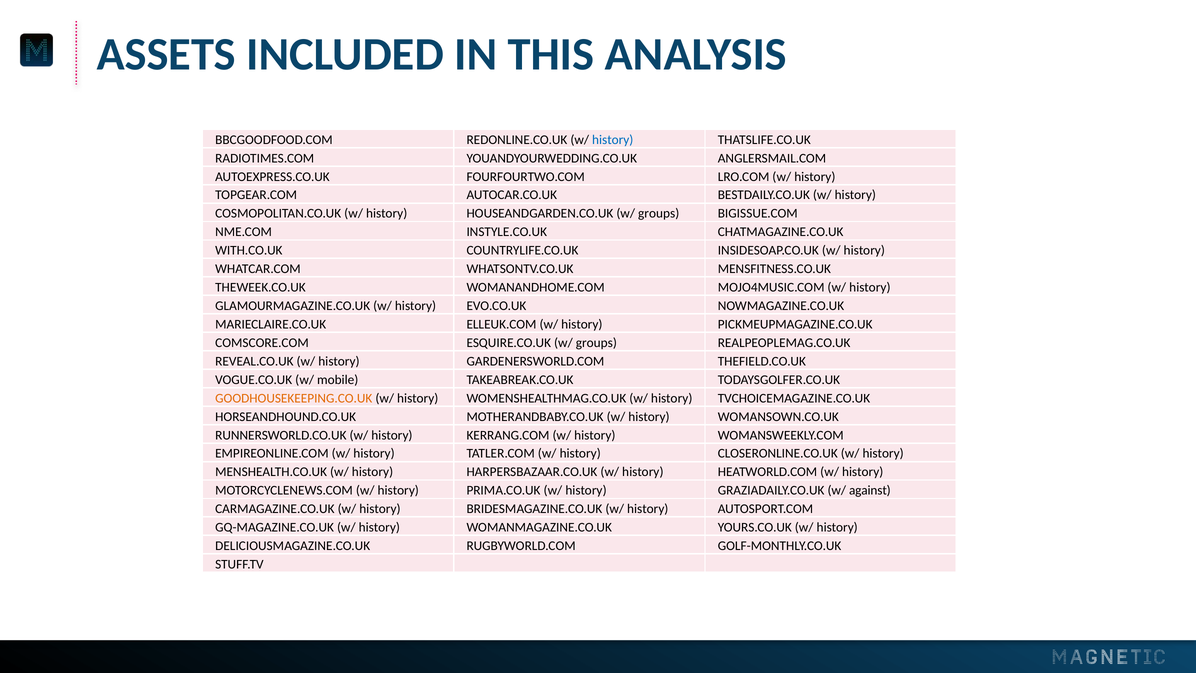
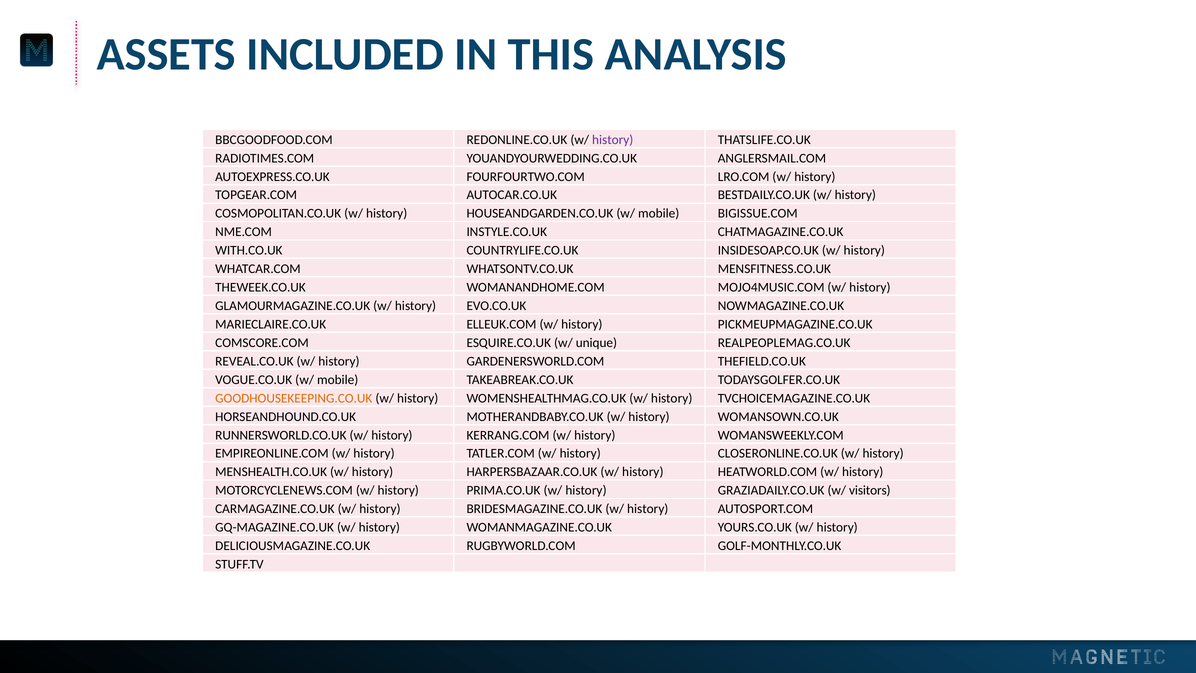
history colour: blue -> purple (613, 140)
HOUSEANDGARDEN.CO.UK w/ groups: groups -> mobile (659, 213)
ESQUIRE.CO.UK w/ groups: groups -> unique (596, 343)
against: against -> visitors (870, 490)
